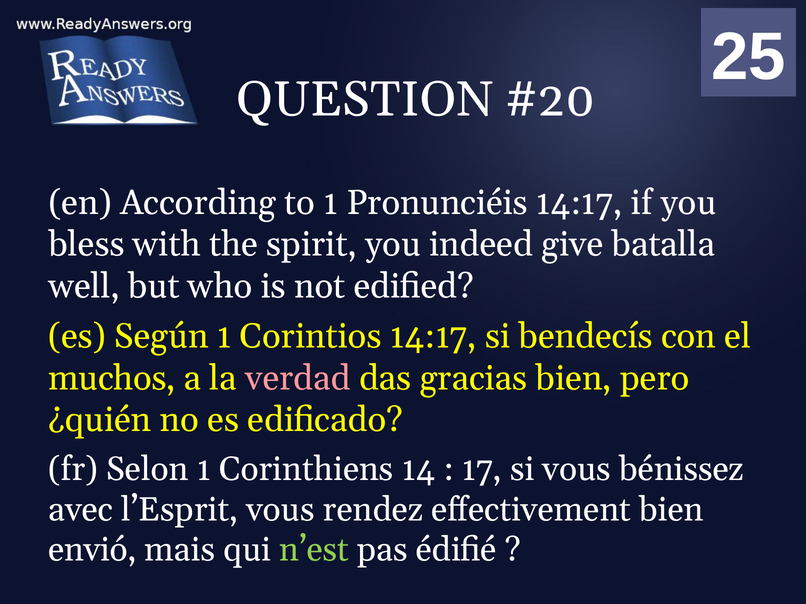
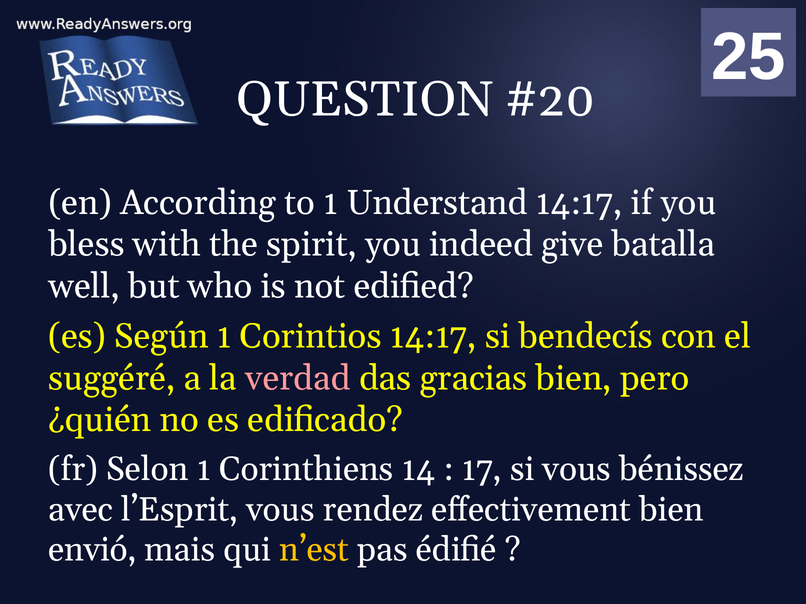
Pronunciéis: Pronunciéis -> Understand (437, 203)
muchos: muchos -> suggéré (112, 378)
n’est colour: light green -> yellow (314, 550)
